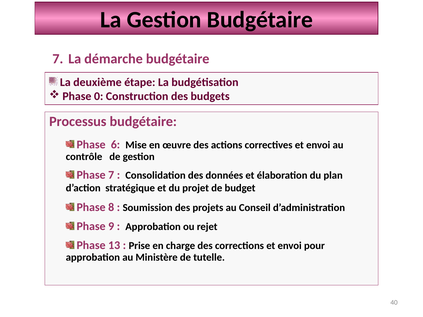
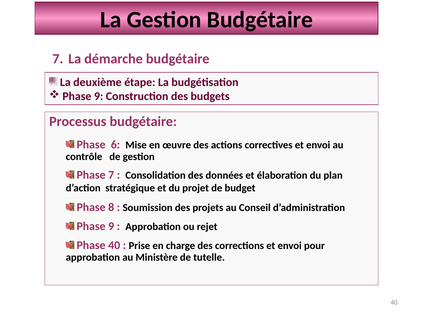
0: 0 -> 9 (99, 96)
Phase 13: 13 -> 40 (114, 246)
